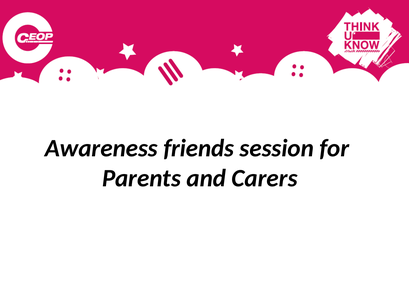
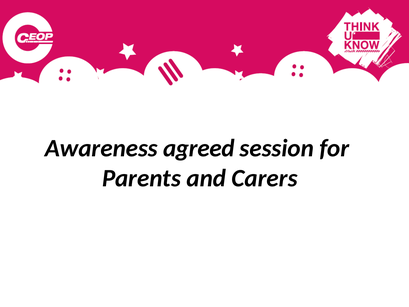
friends: friends -> agreed (199, 148)
